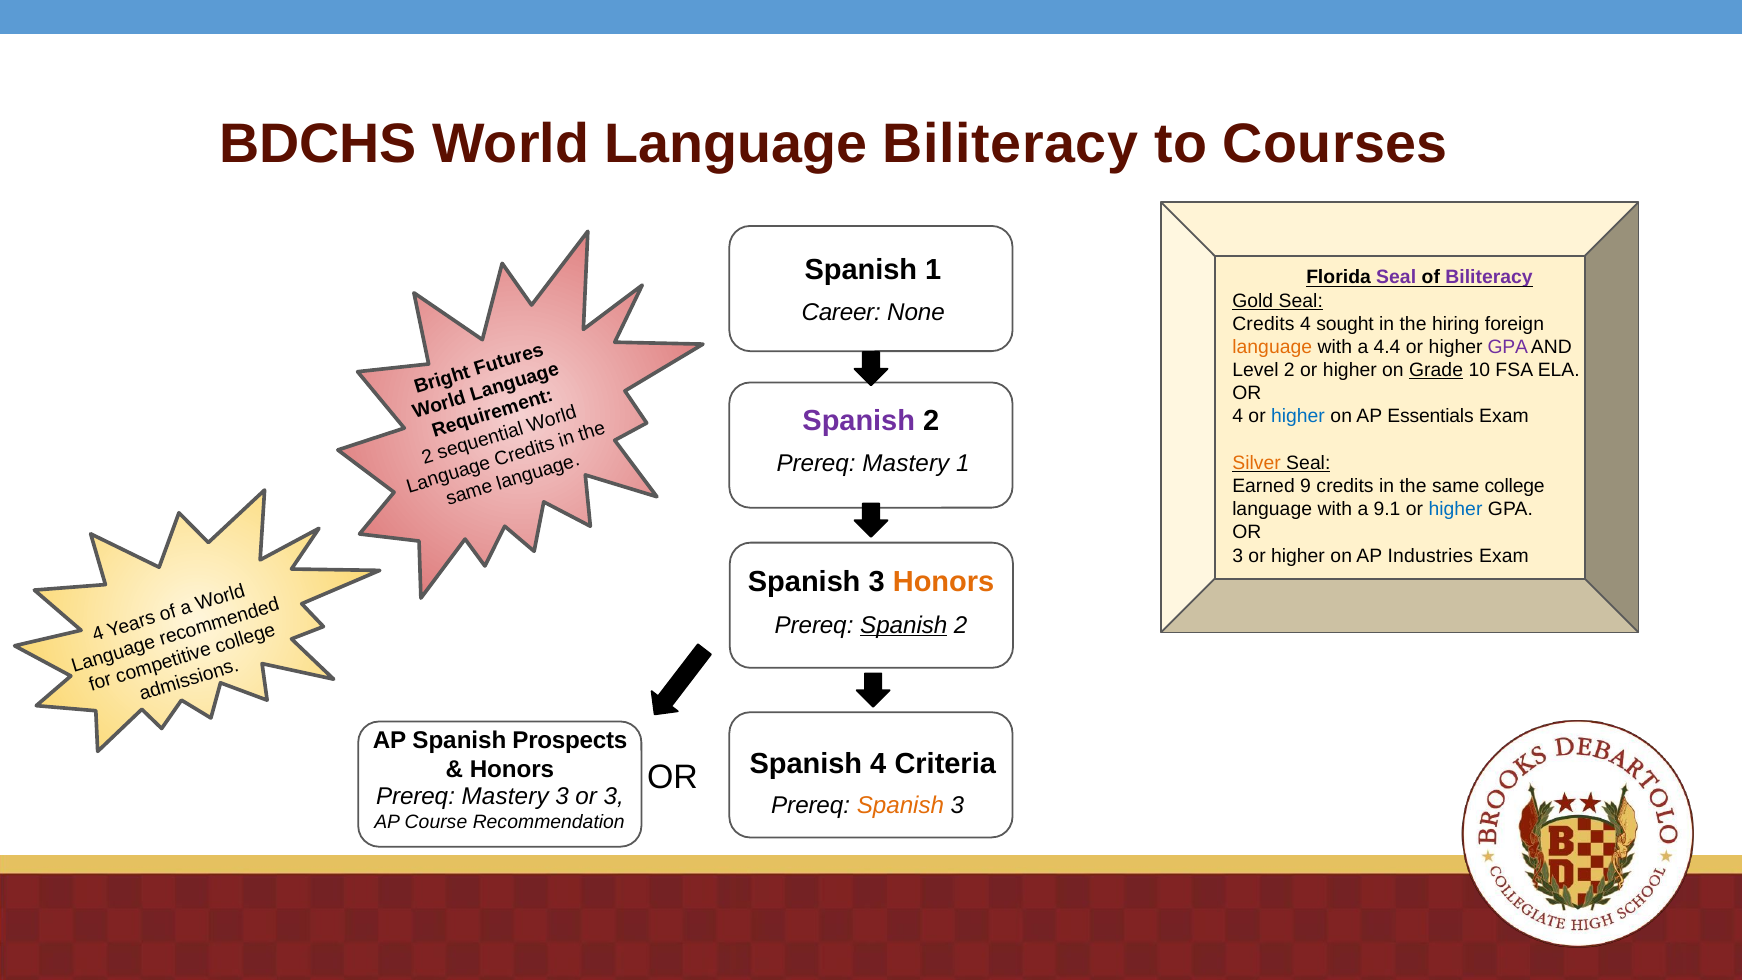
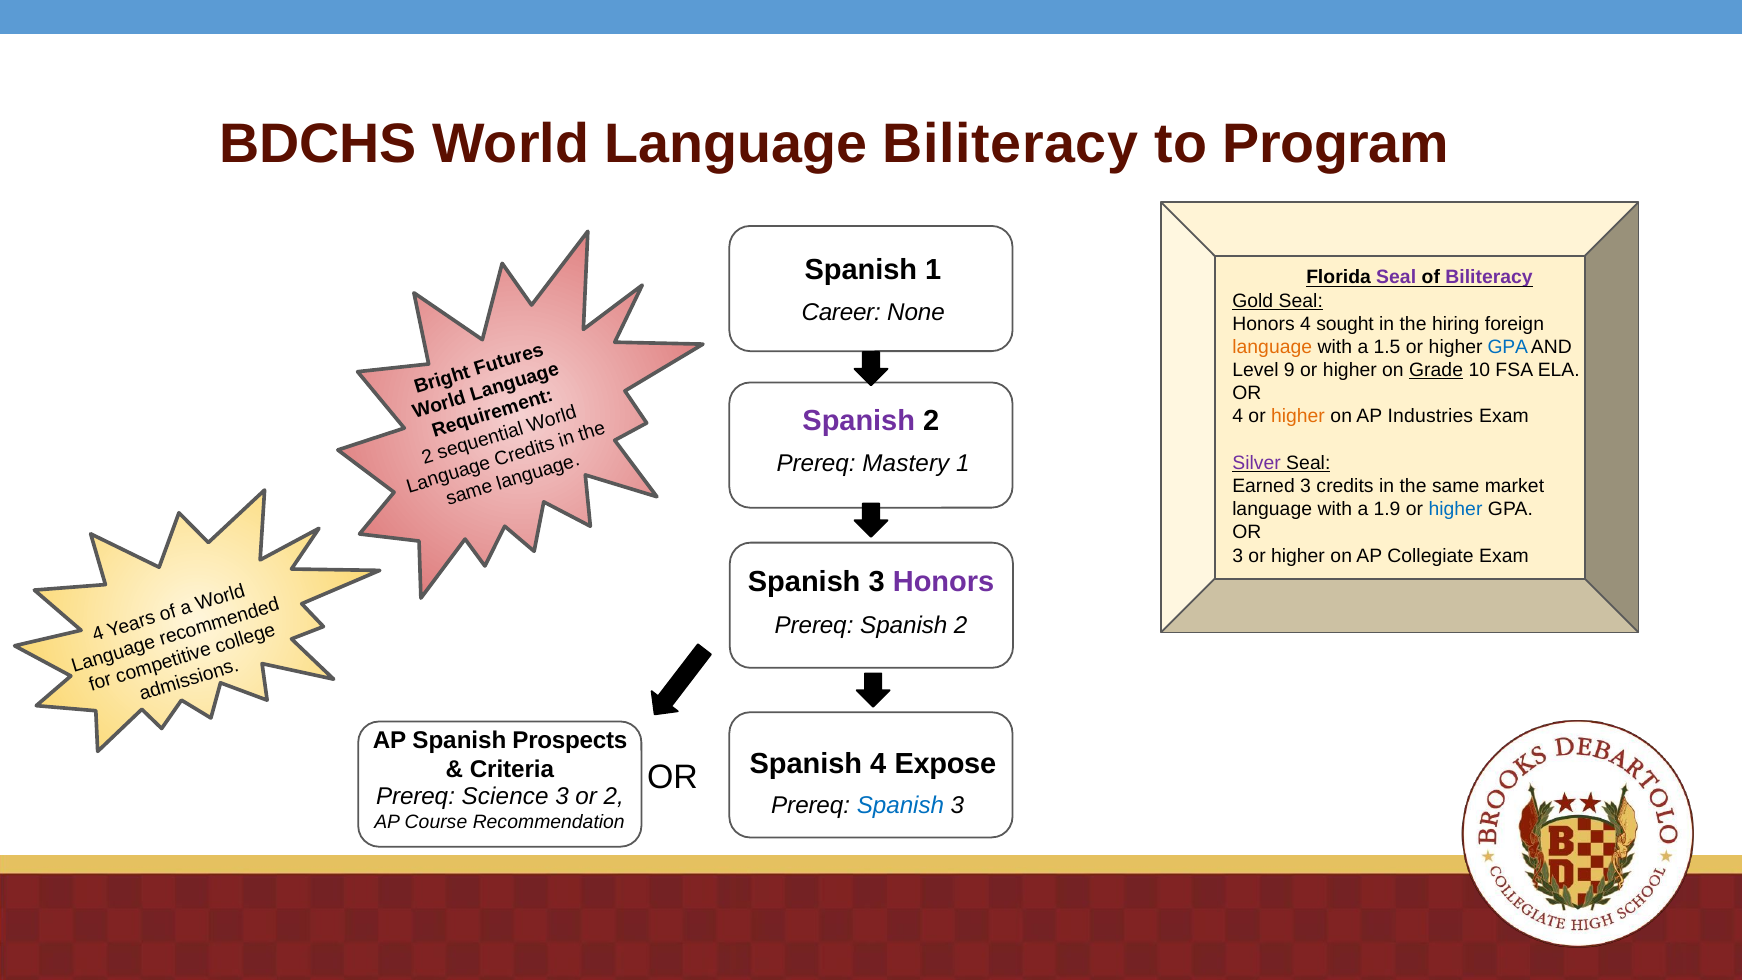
Courses: Courses -> Program (1336, 144)
Credits: Credits -> Honors (1264, 324)
4.4: 4.4 -> 1.5 (1387, 347)
GPA colour: purple -> blue (1508, 347)
Level 2: 2 -> 9 (1289, 370)
higher colour: blue -> orange (1298, 417)
Essentials: Essentials -> Industries (1430, 417)
Silver colour: orange -> purple (1257, 463)
Earned 9: 9 -> 3 (1306, 486)
same college: college -> market (1514, 486)
9.1: 9.1 -> 1.9 (1387, 509)
Industries: Industries -> Collegiate (1430, 556)
Honors colour: orange -> purple (944, 582)
Spanish underline: present -> none (904, 625)
Criteria: Criteria -> Expose (945, 764)
Honors: Honors -> Criteria (512, 770)
Mastery: Mastery -> Science (505, 796)
3 or 3: 3 -> 2 (614, 796)
Spanish colour: orange -> blue (900, 805)
